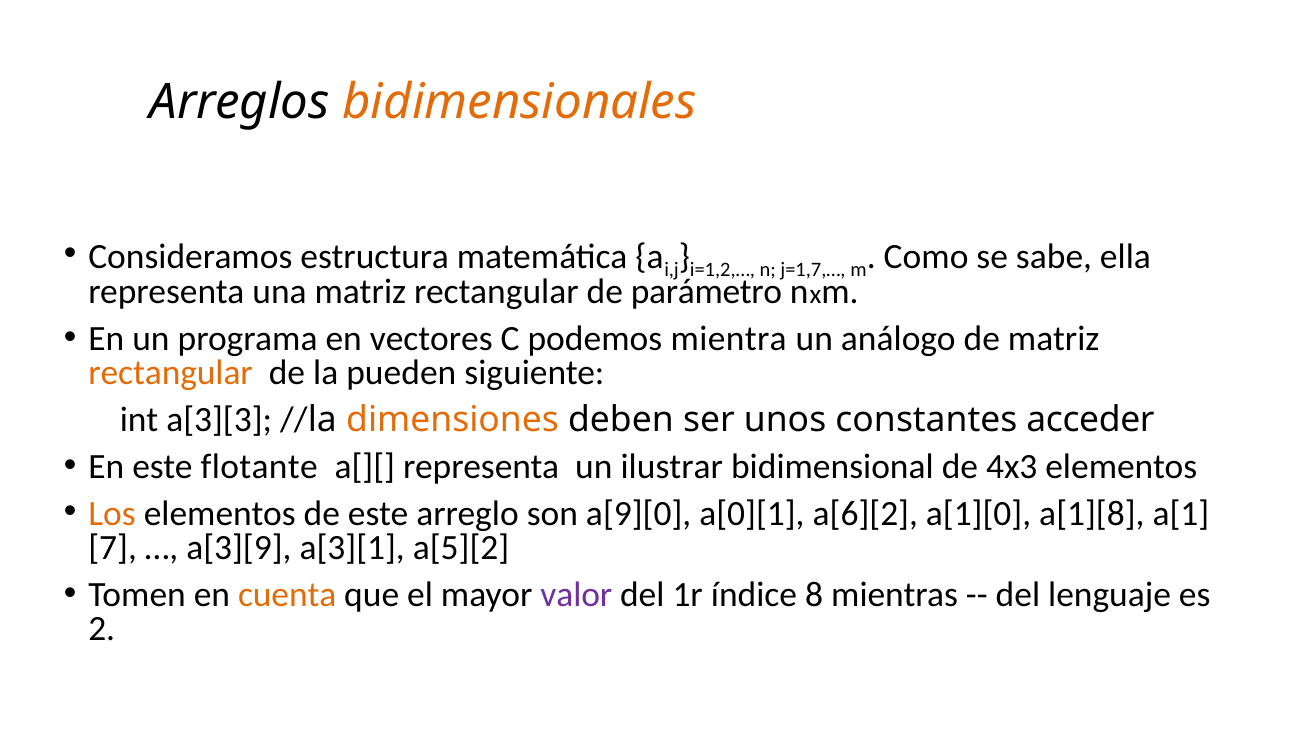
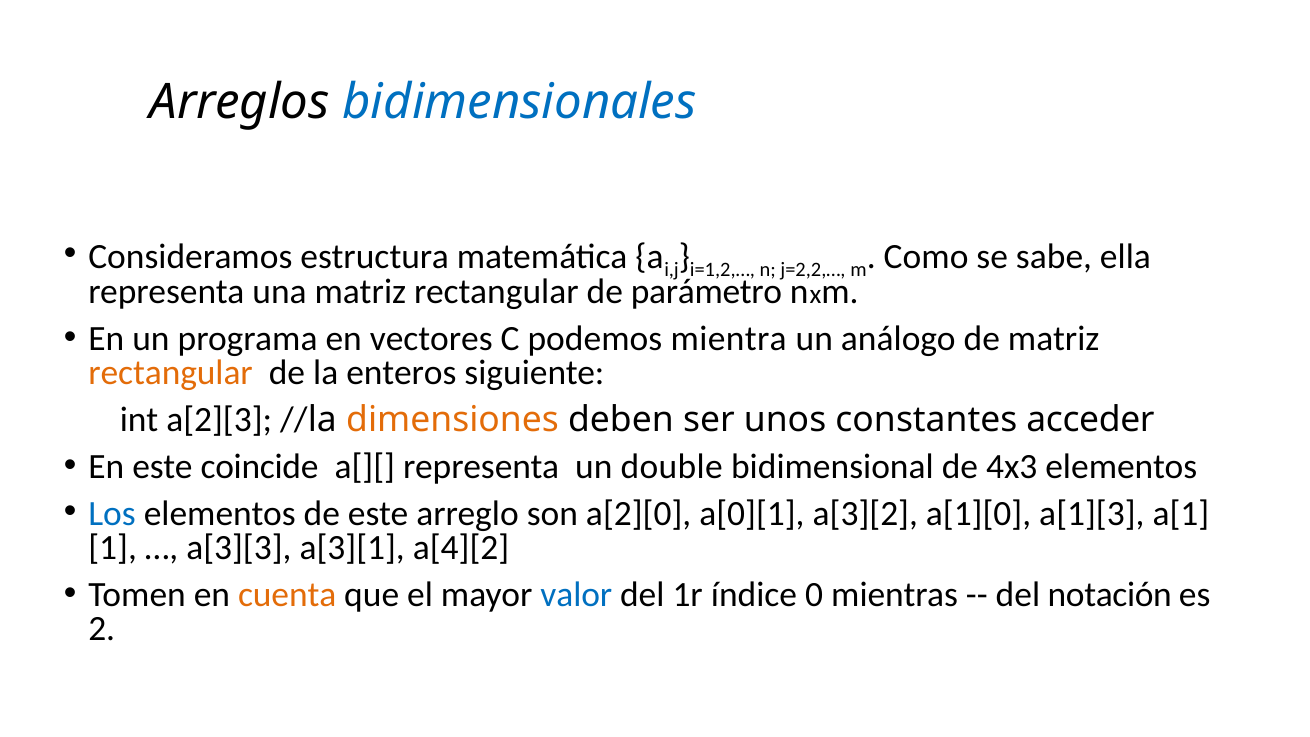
bidimensionales colour: orange -> blue (520, 102)
j=1,7,…: j=1,7,… -> j=2,2,… (813, 270)
pueden: pueden -> enteros (401, 373)
a[3][3: a[3][3 -> a[2][3 (219, 420)
flotante: flotante -> coincide (259, 467)
ilustrar: ilustrar -> double (672, 467)
Los colour: orange -> blue (112, 513)
a[9][0: a[9][0 -> a[2][0 (639, 513)
a[6][2: a[6][2 -> a[3][2 (865, 513)
a[1][8: a[1][8 -> a[1][3 (1092, 513)
7: 7 -> 1 (113, 548)
a[3][9: a[3][9 -> a[3][3 (239, 548)
a[5][2: a[5][2 -> a[4][2 (461, 548)
valor colour: purple -> blue (576, 594)
8: 8 -> 0 (814, 594)
lenguaje: lenguaje -> notación (1110, 594)
